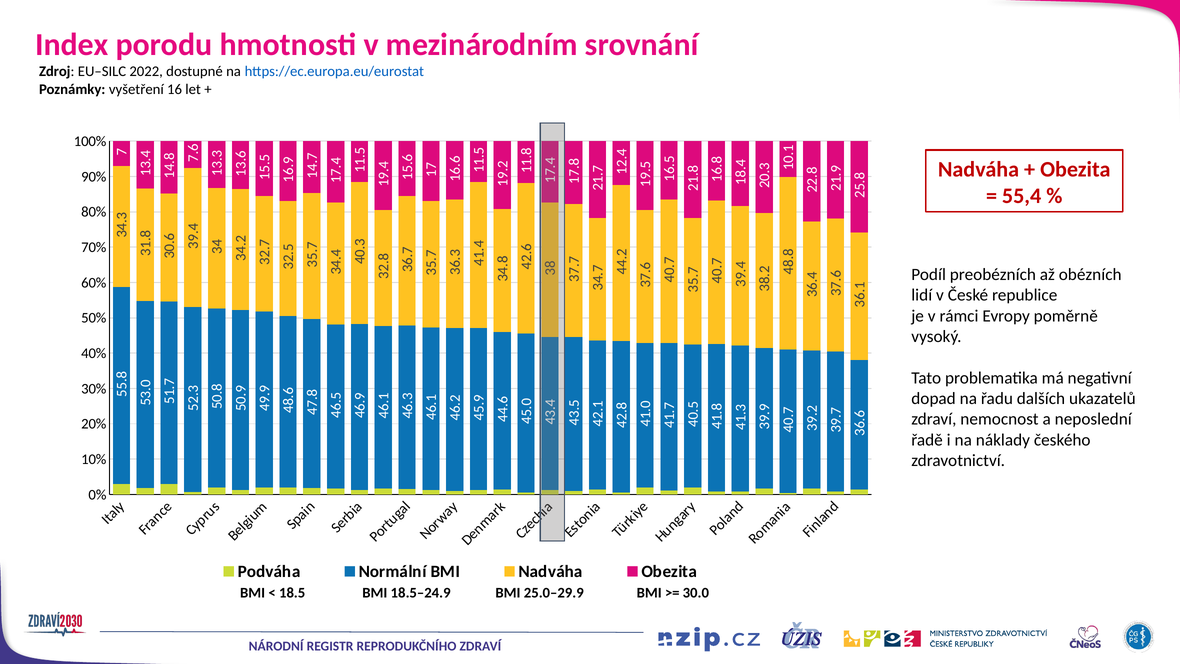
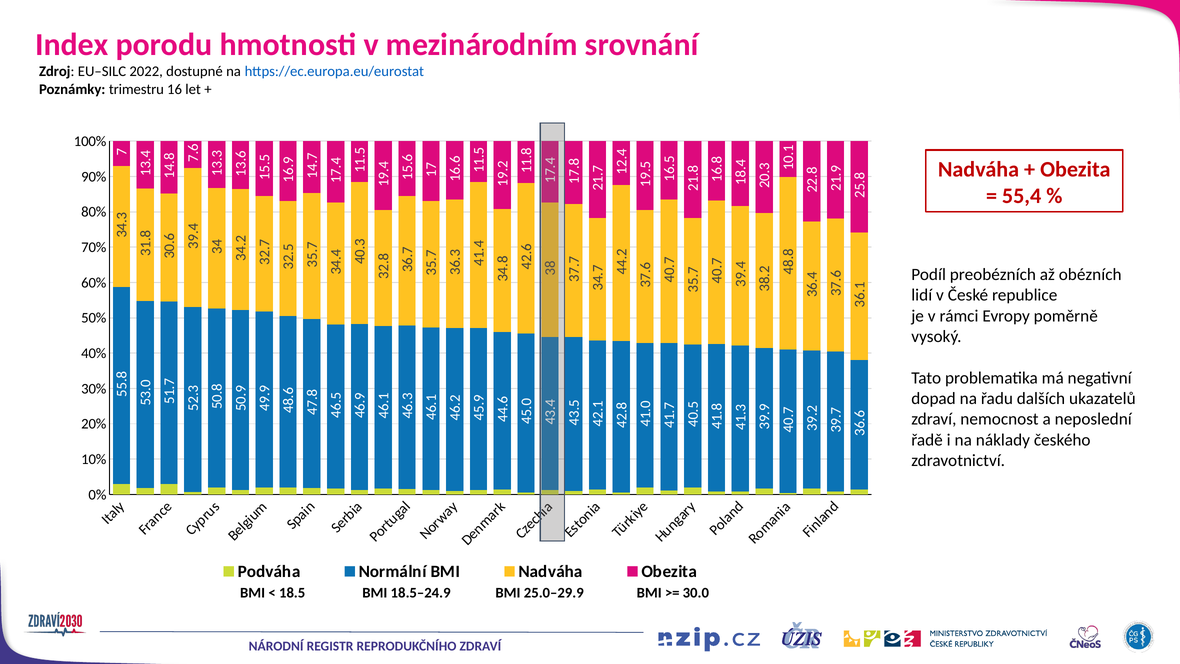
vyšetření: vyšetření -> trimestru (136, 89)
